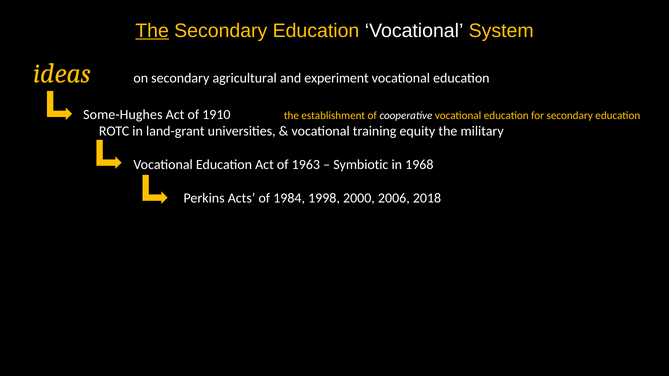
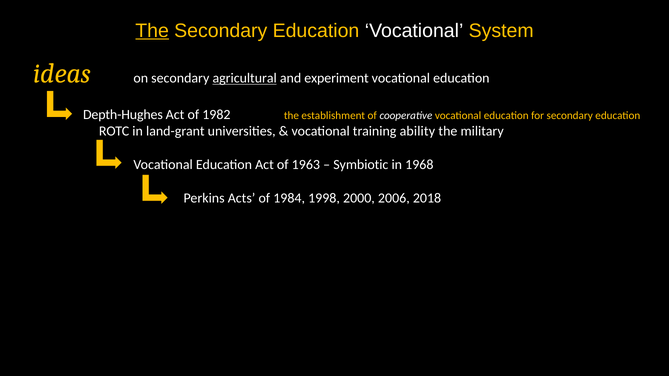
agricultural underline: none -> present (245, 78)
Some-Hughes: Some-Hughes -> Depth-Hughes (123, 115)
1910: 1910 -> 1982 (216, 115)
equity: equity -> ability (417, 131)
